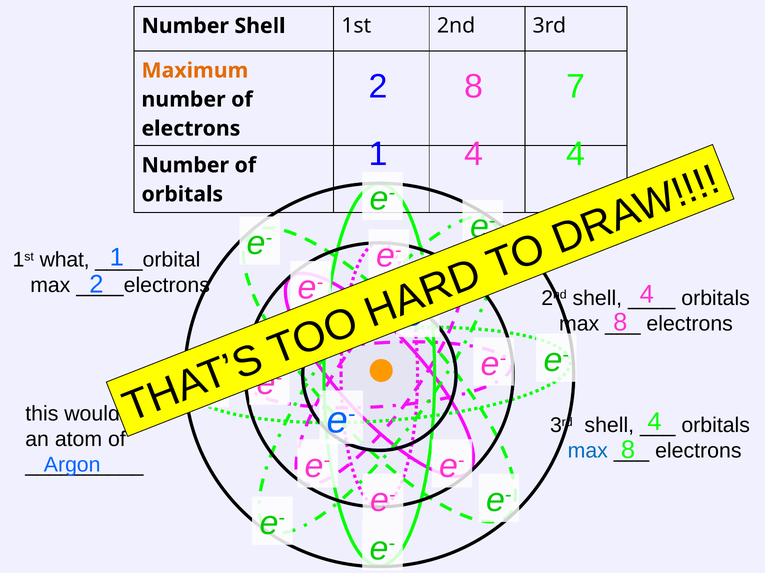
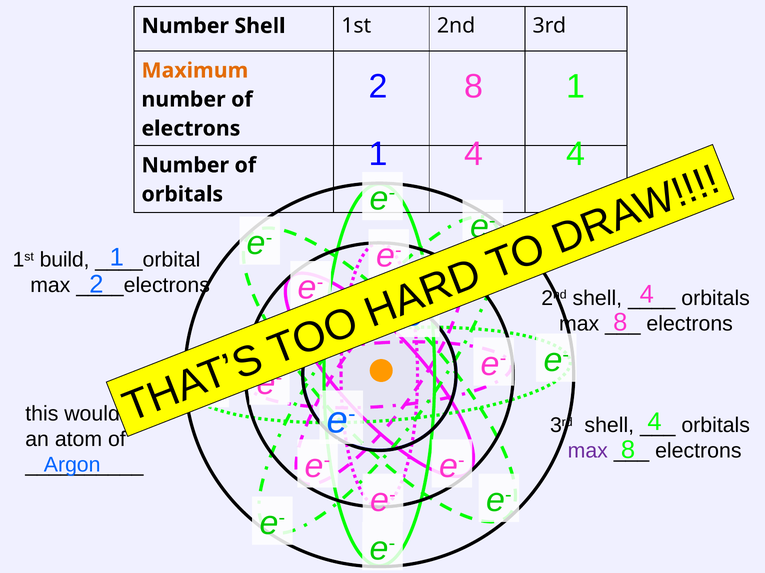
8 7: 7 -> 1 (576, 86)
what: what -> build (65, 260)
max colour: blue -> purple (588, 452)
